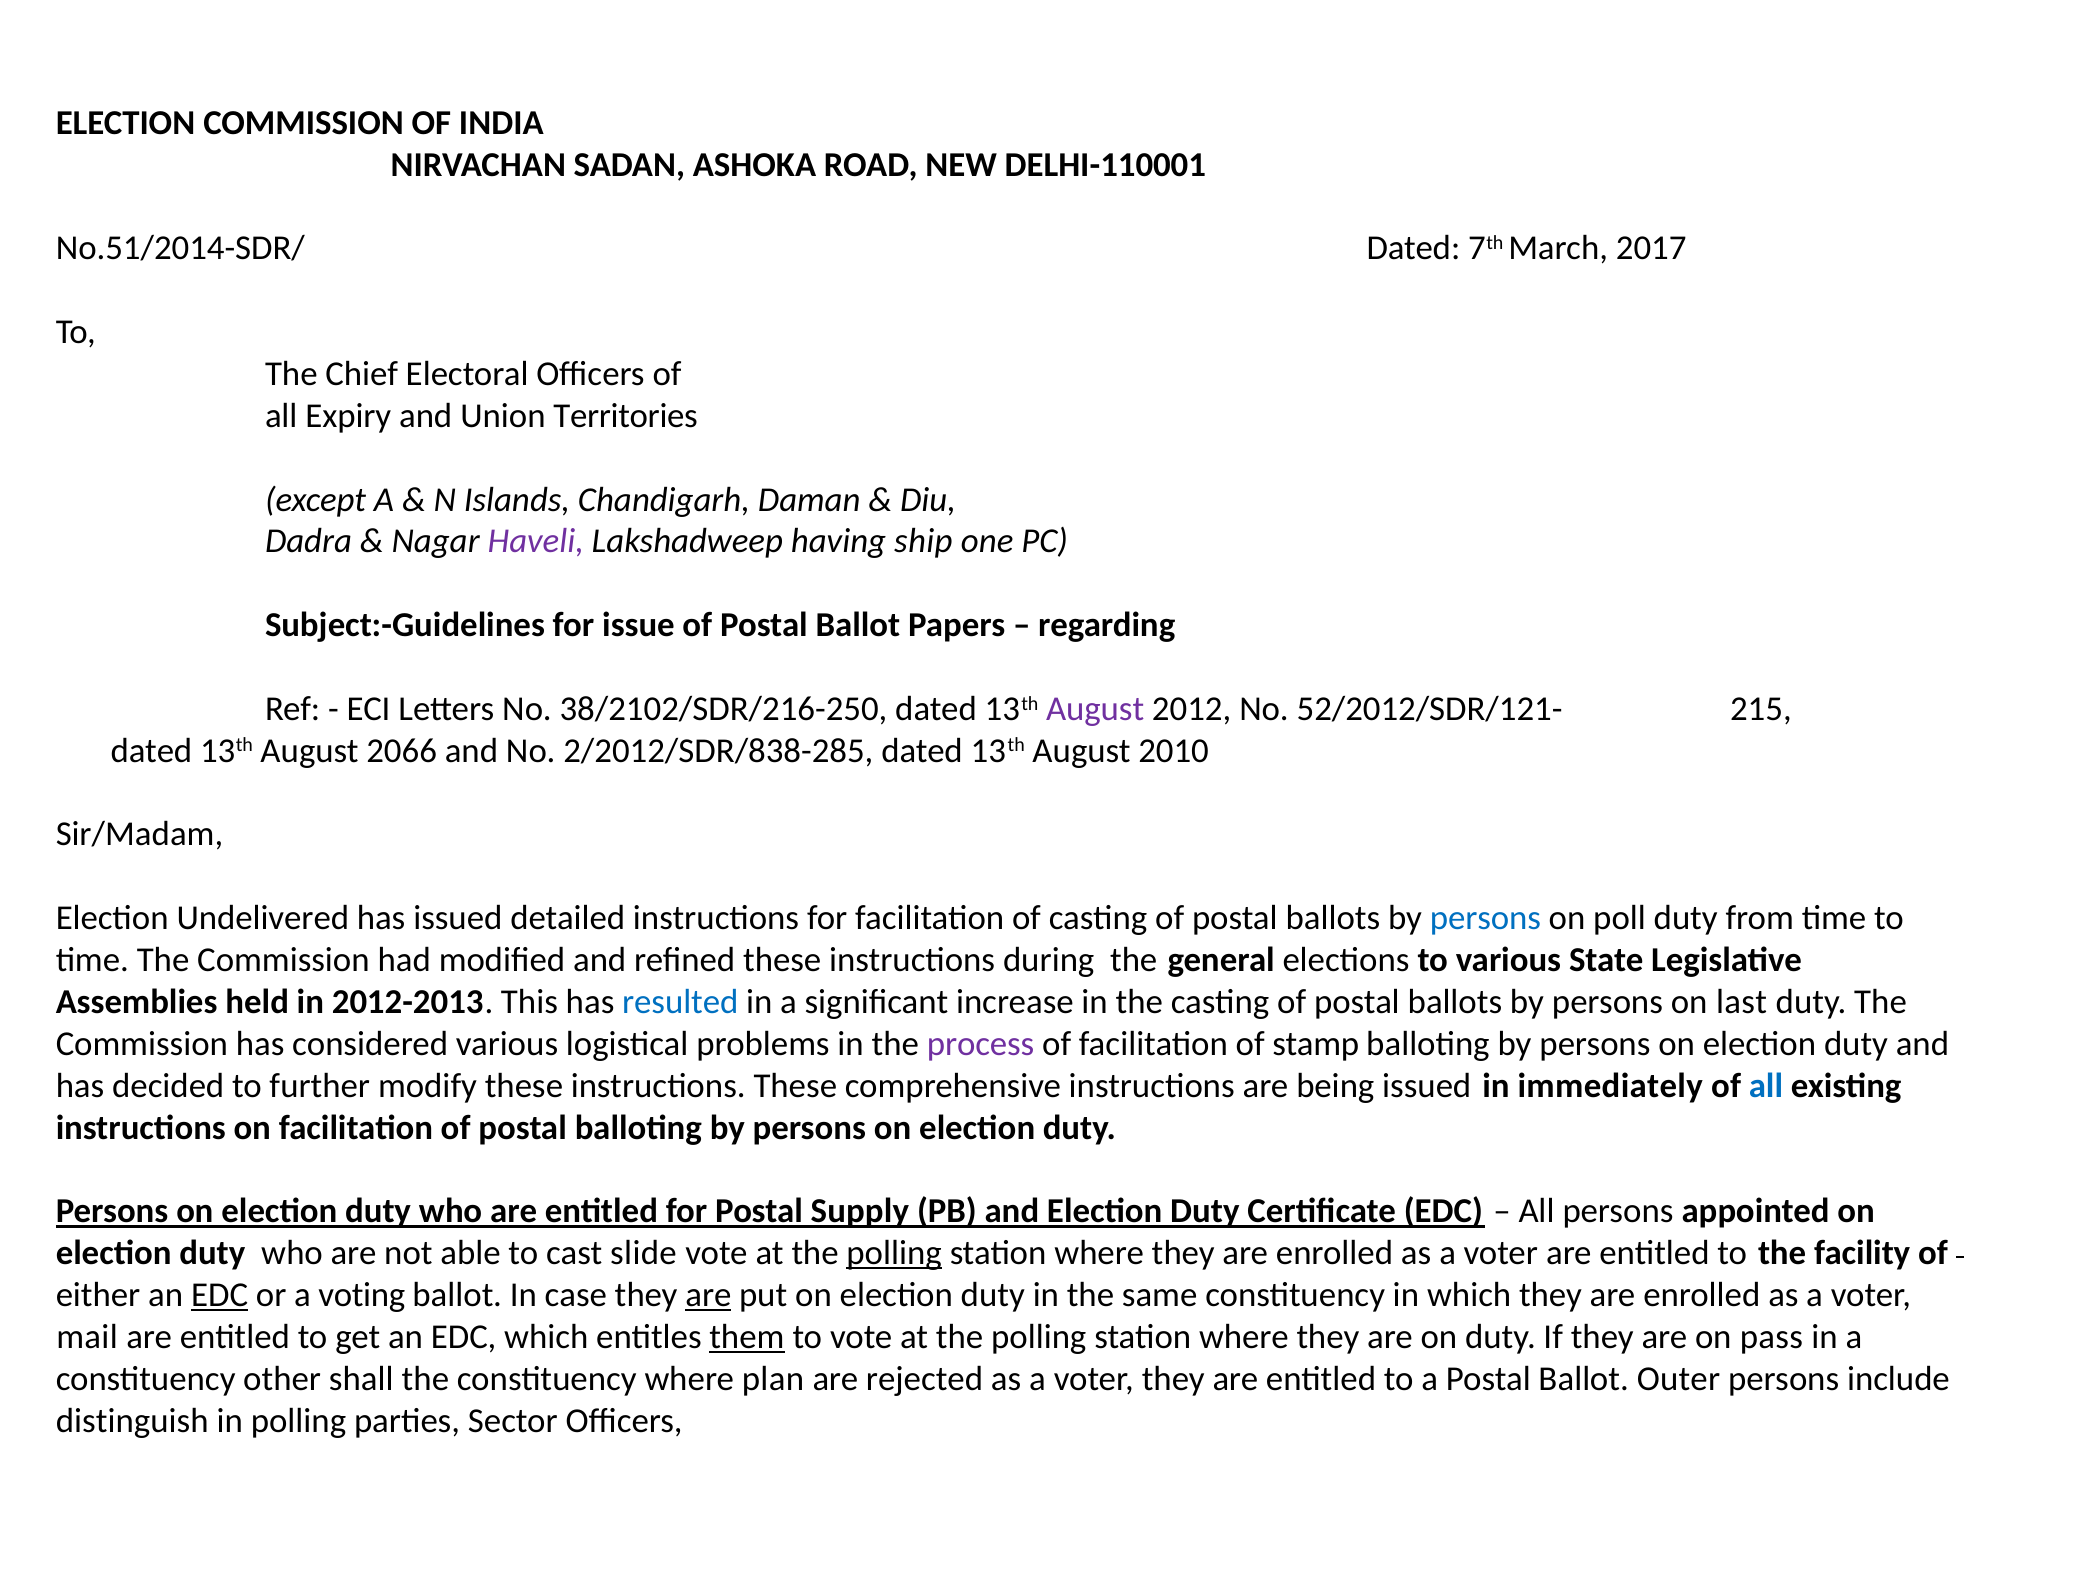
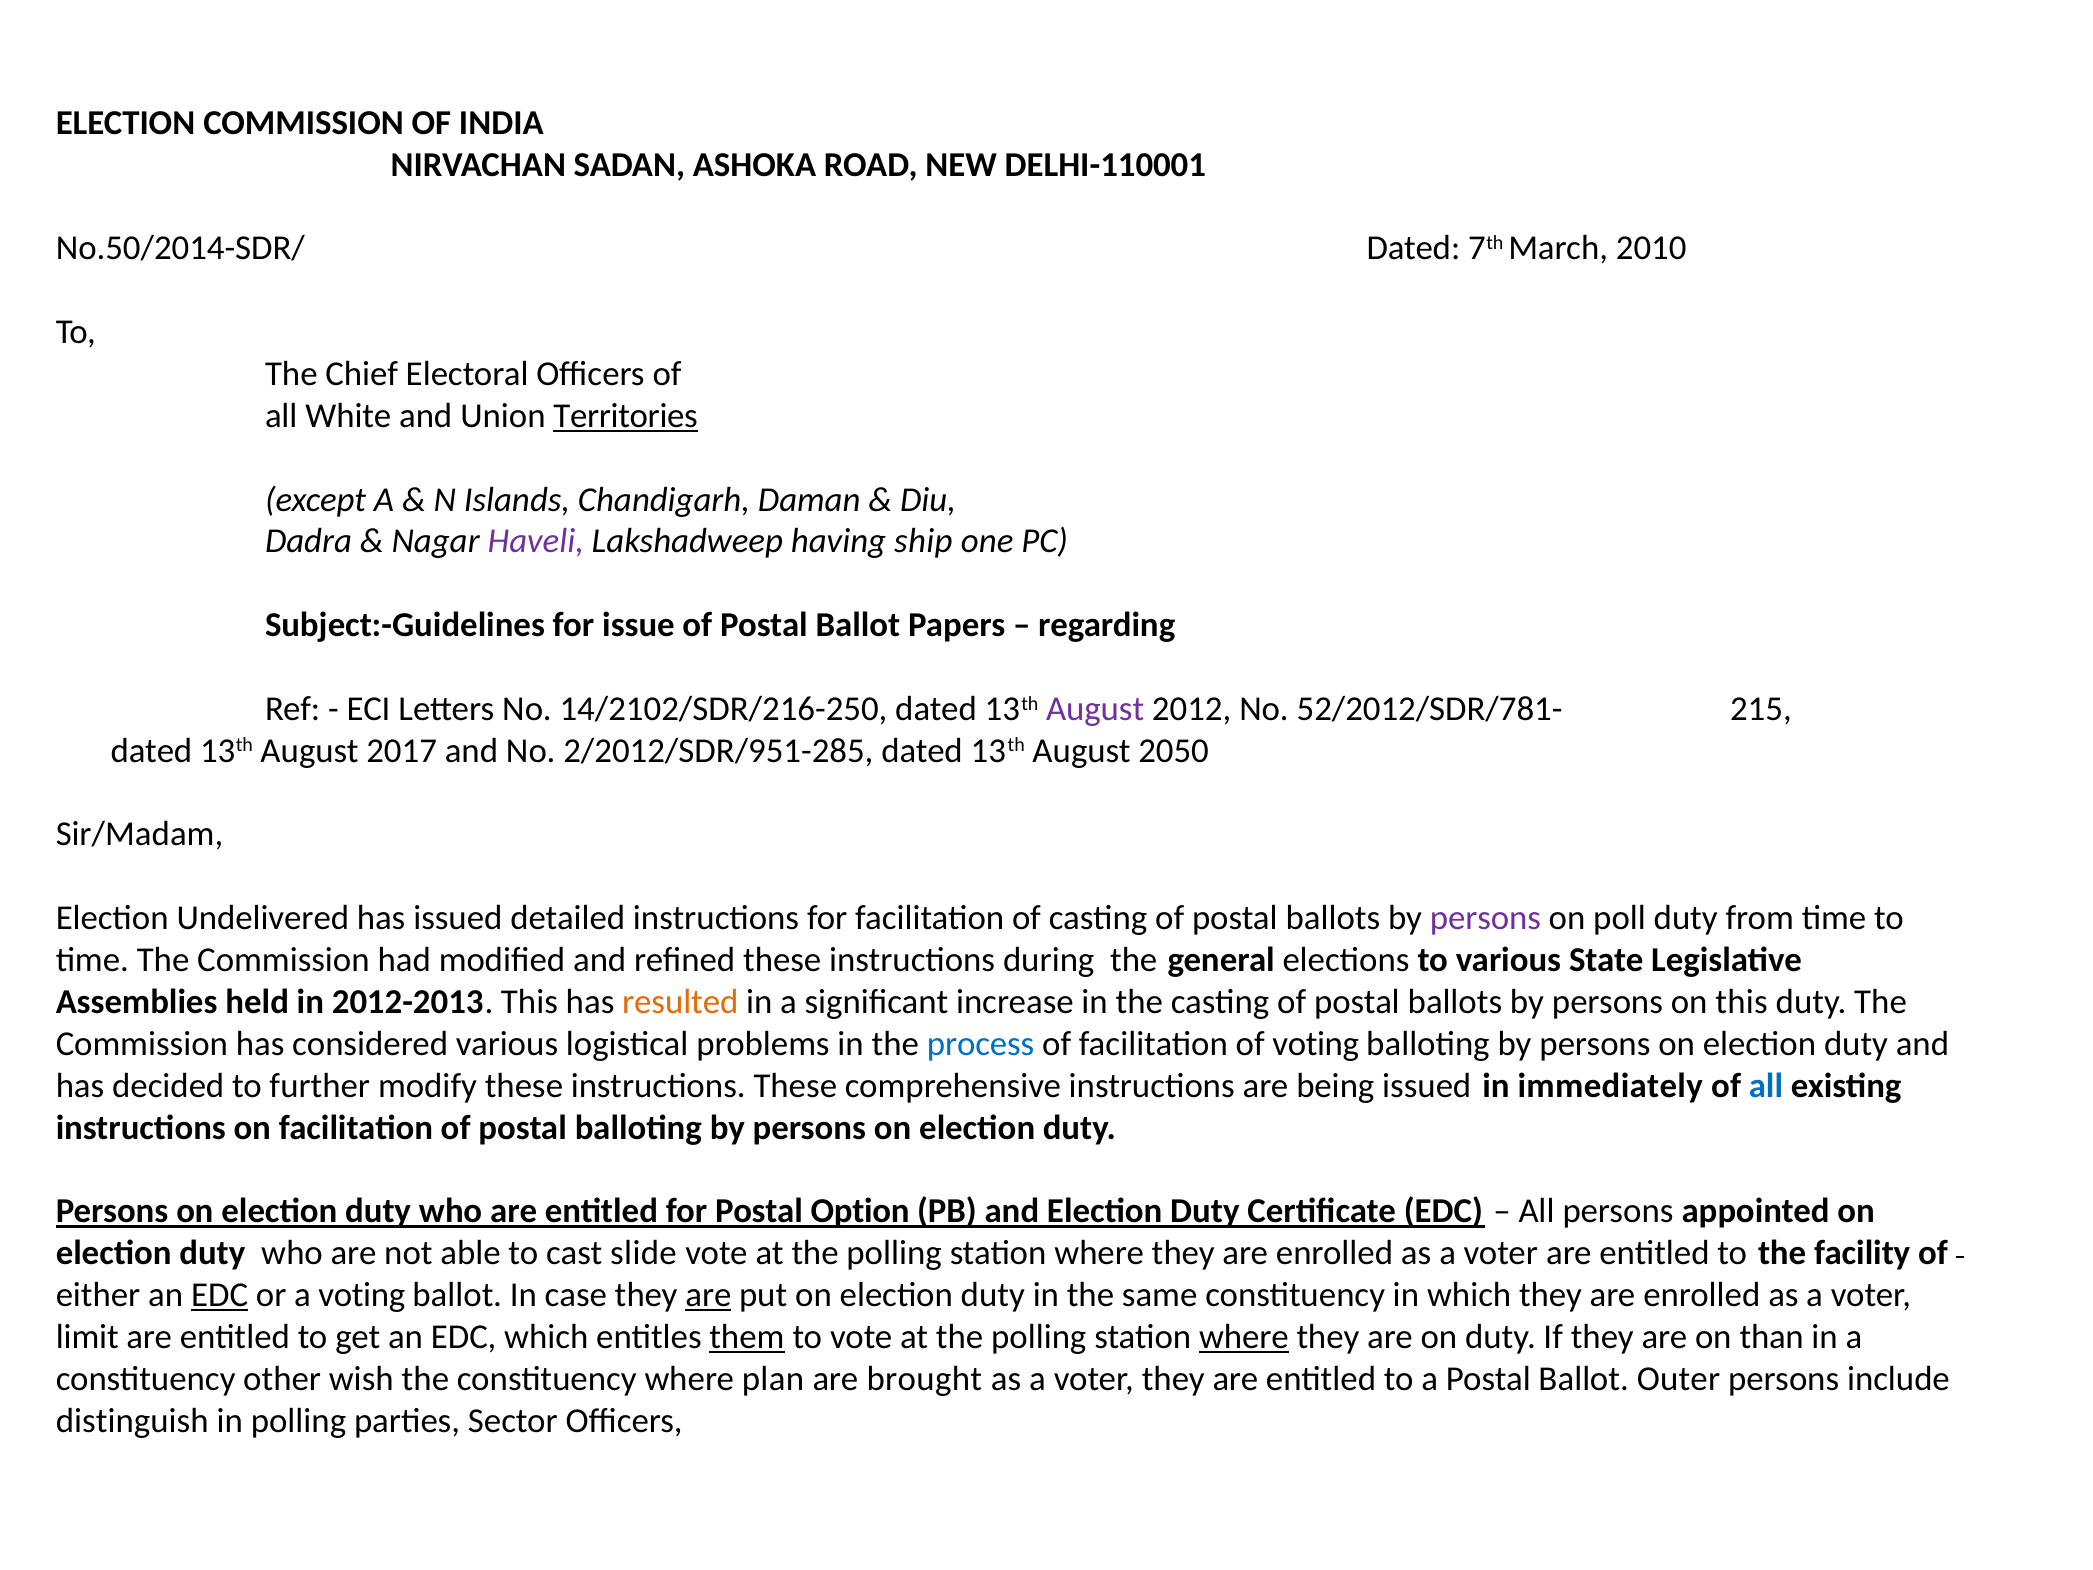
No.51/2014-SDR/: No.51/2014-SDR/ -> No.50/2014-SDR/ (180, 248)
2017: 2017 -> 2010 (1651, 248)
Expiry: Expiry -> White (348, 416)
Territories underline: none -> present (626, 416)
38/2102/SDR/216-250: 38/2102/SDR/216-250 -> 14/2102/SDR/216-250 (724, 709)
52/2012/SDR/121-: 52/2012/SDR/121- -> 52/2012/SDR/781- (1430, 709)
2066: 2066 -> 2017 (402, 751)
2/2012/SDR/838-285: 2/2012/SDR/838-285 -> 2/2012/SDR/951-285 (718, 751)
2010: 2010 -> 2050 (1174, 751)
persons colour: blue -> purple (1485, 918)
resulted colour: blue -> orange (680, 1002)
on last: last -> this (1742, 1002)
process colour: purple -> blue (981, 1044)
of stamp: stamp -> voting (1316, 1044)
Supply: Supply -> Option (860, 1211)
polling underline: present -> none (894, 1253)
mail: mail -> limit (87, 1337)
where underline: none -> present (1244, 1337)
pass: pass -> than (1772, 1337)
shall: shall -> wish (361, 1379)
rejected: rejected -> brought (924, 1379)
